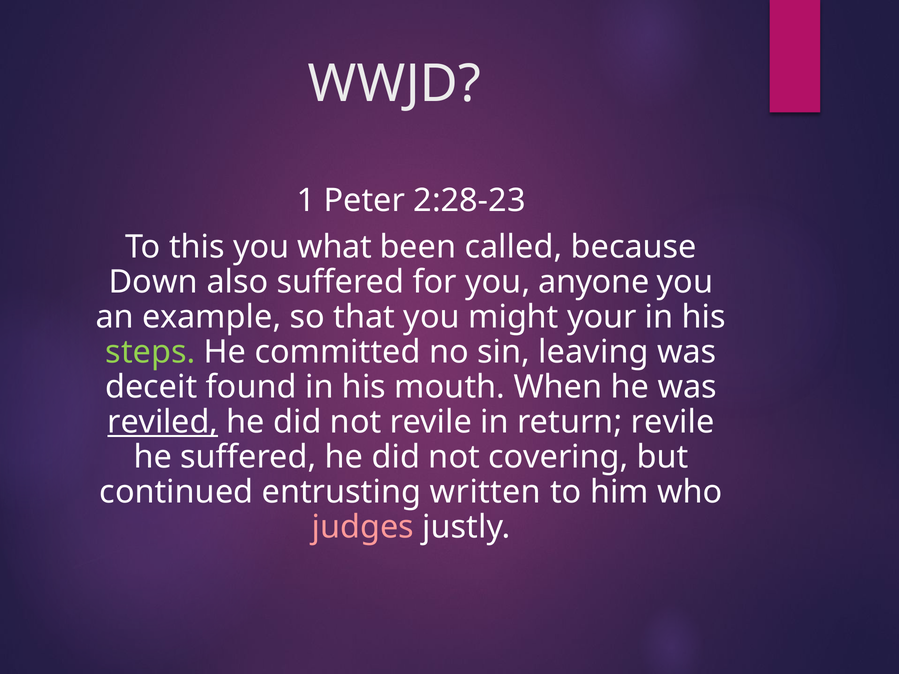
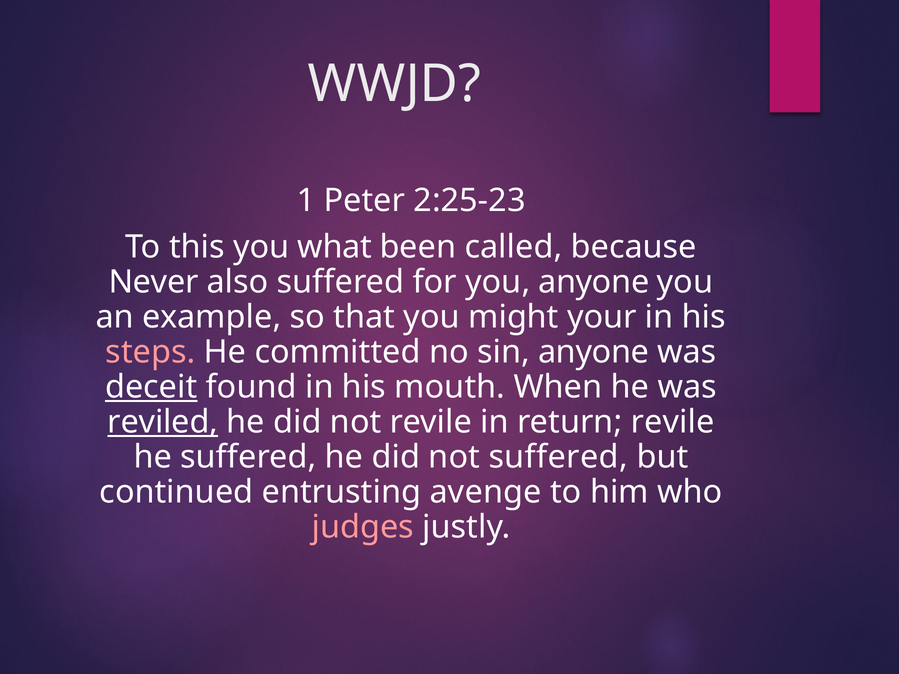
2:28-23: 2:28-23 -> 2:25-23 (470, 201)
Down: Down -> Never (154, 282)
steps colour: light green -> pink (150, 352)
sin leaving: leaving -> anyone (594, 352)
deceit underline: none -> present (151, 387)
not covering: covering -> suffered (558, 457)
written: written -> avenge (486, 492)
